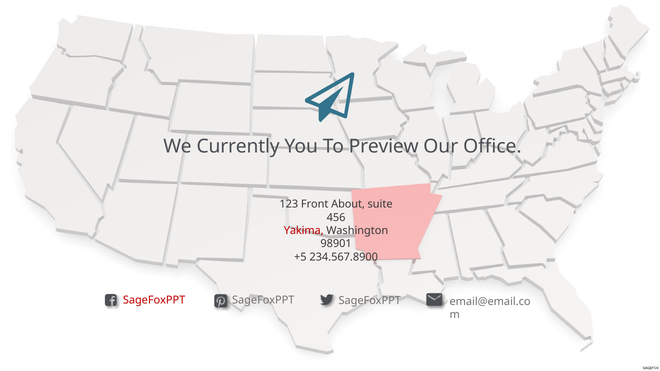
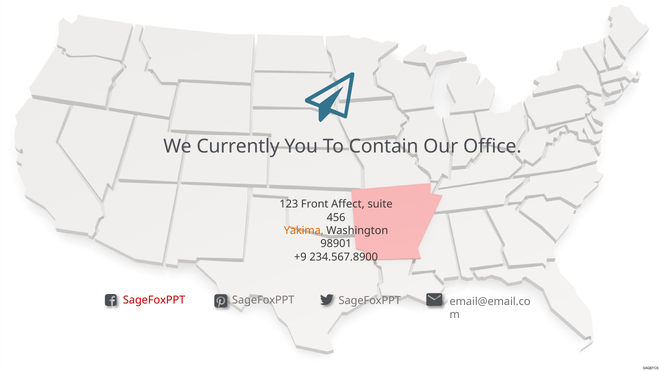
Preview: Preview -> Contain (384, 147)
About: About -> Affect (348, 204)
Yakima colour: red -> orange (304, 231)
+5: +5 -> +9 (300, 257)
